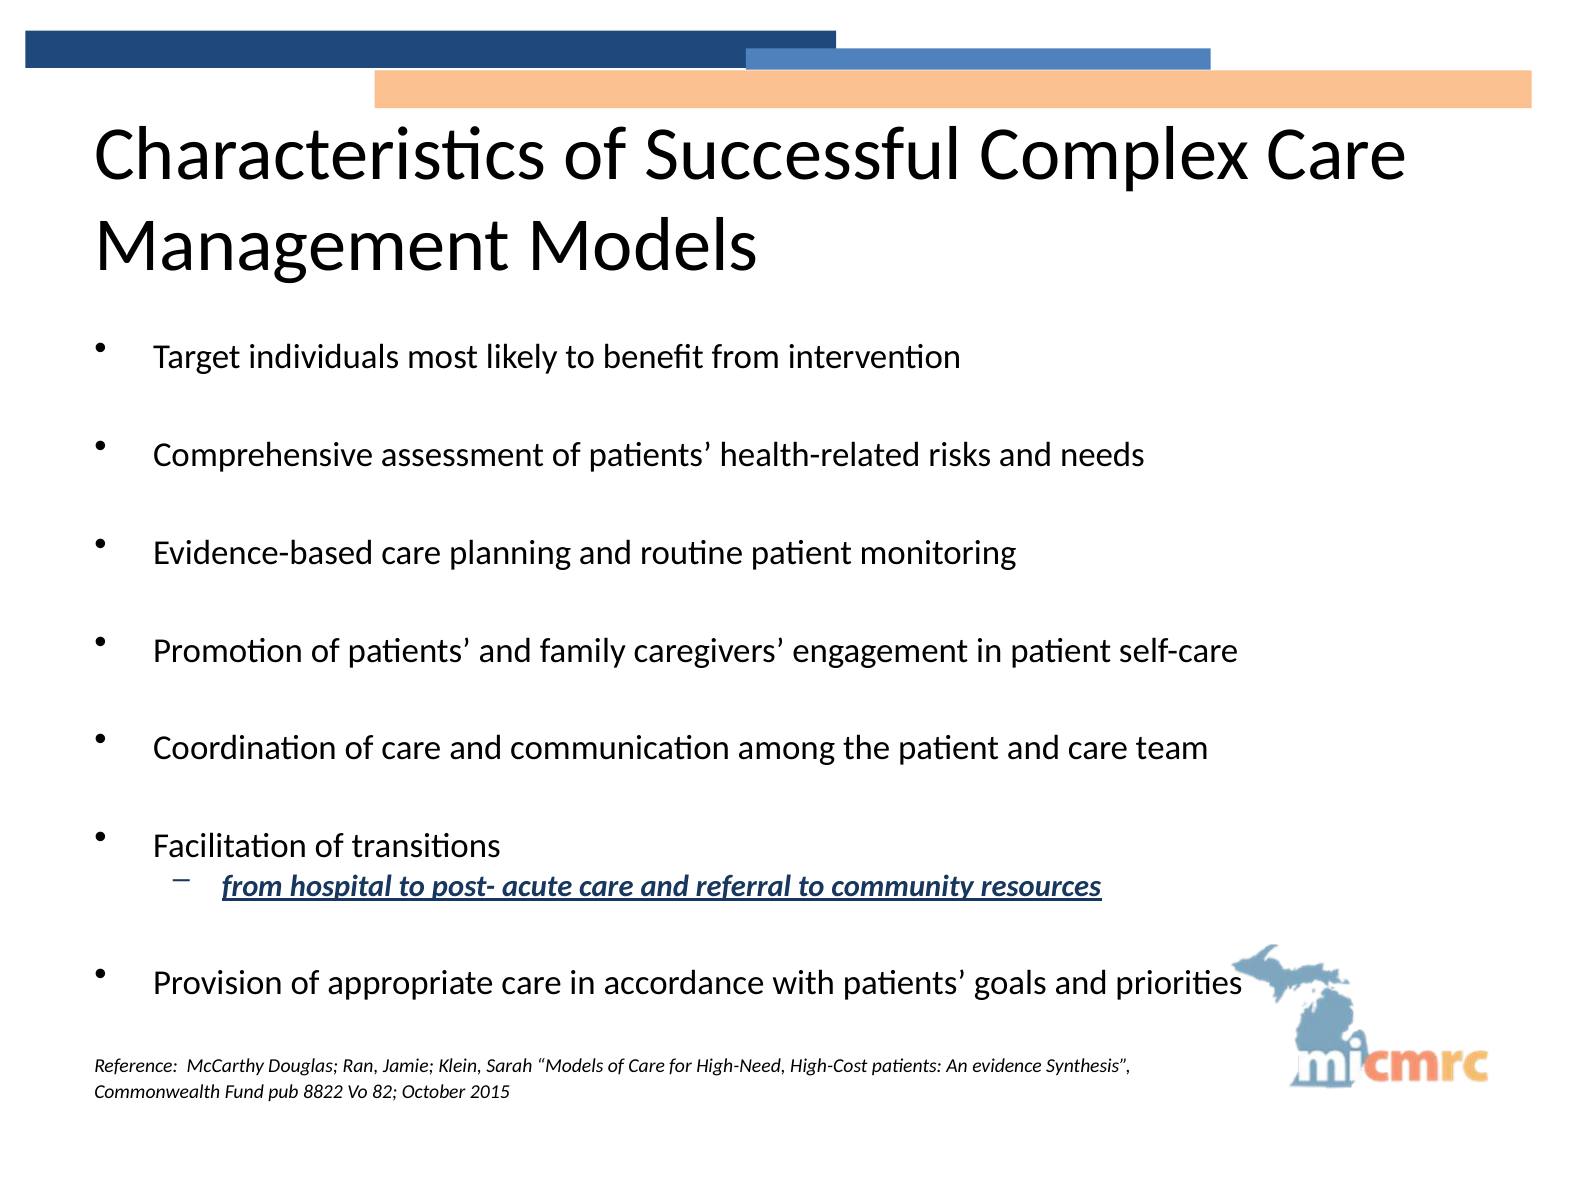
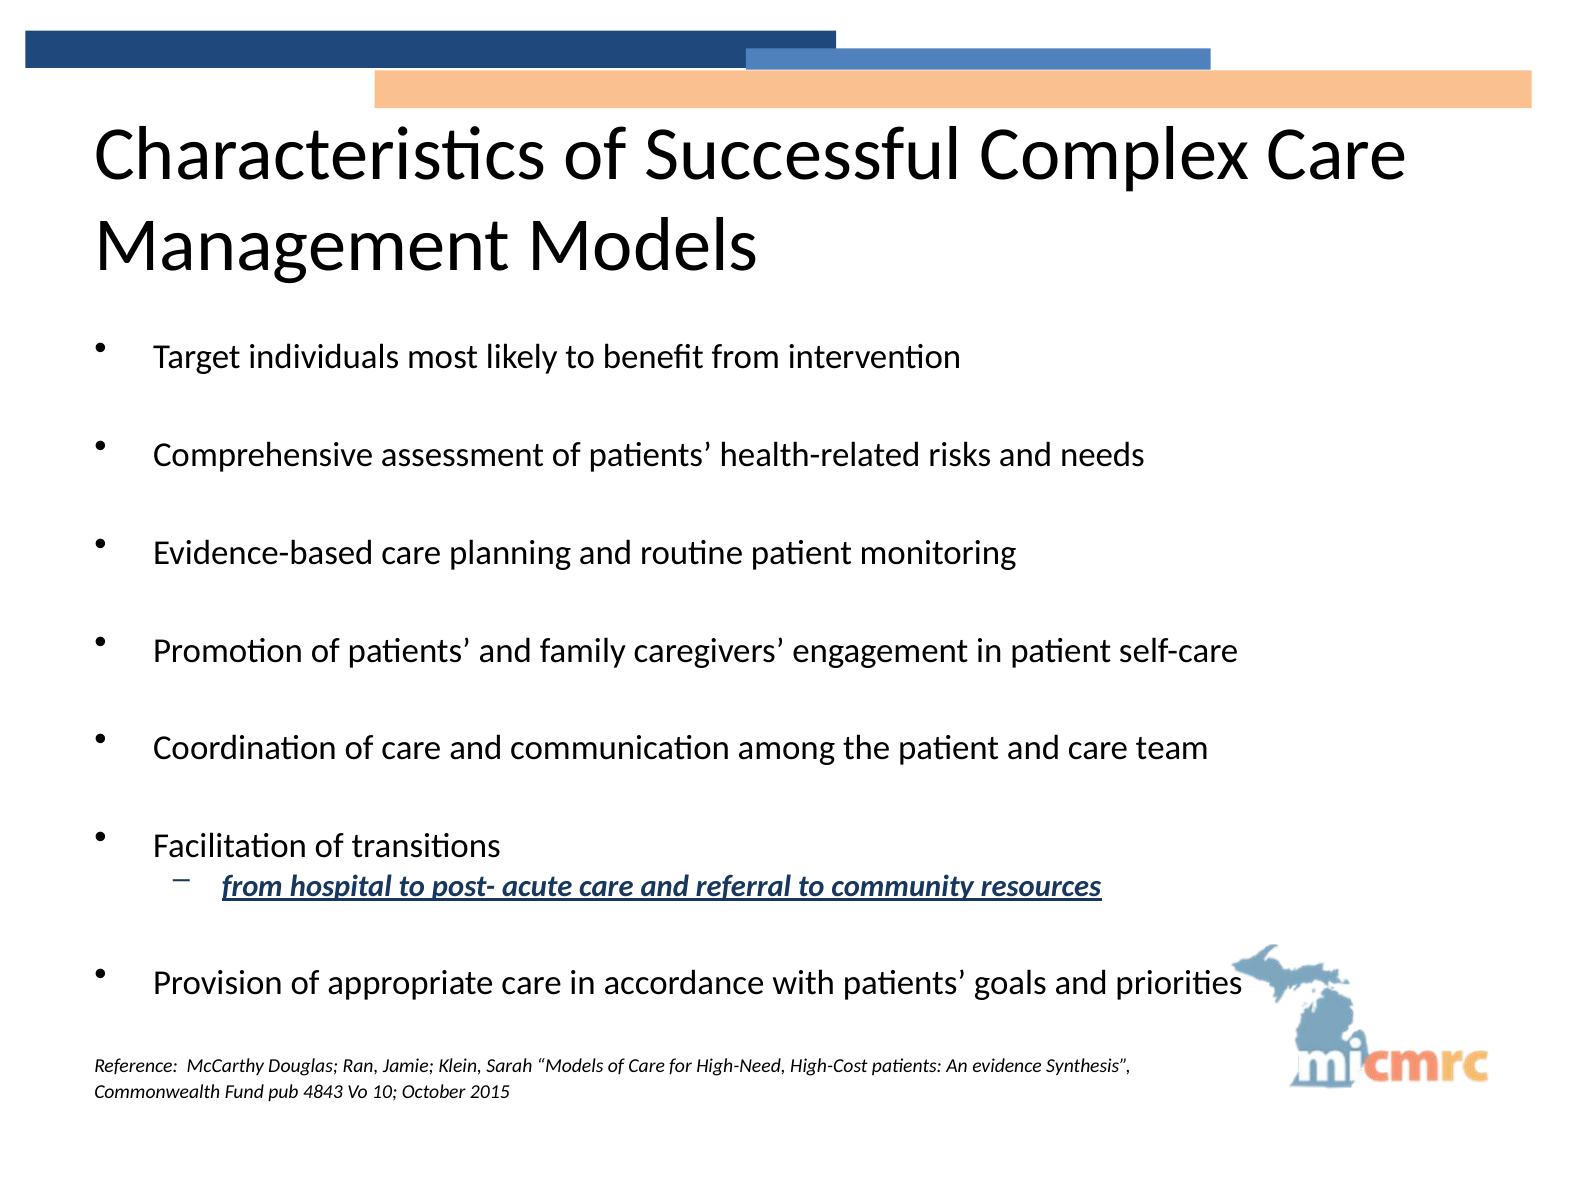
8822: 8822 -> 4843 (323, 1091)
82: 82 -> 10 (385, 1091)
